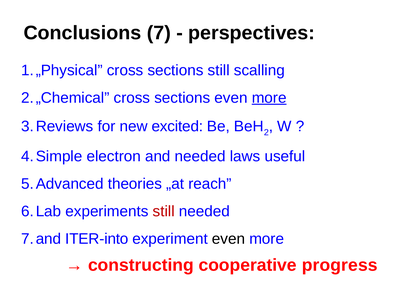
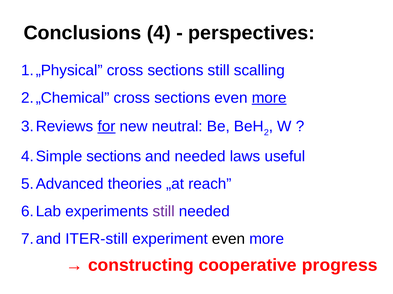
7: 7 -> 4 (159, 33)
for underline: none -> present (107, 127)
excited: excited -> neutral (177, 127)
electron: electron -> sections (114, 157)
still colour: red -> purple (164, 212)
ITER-into: ITER-into -> ITER-still (97, 239)
